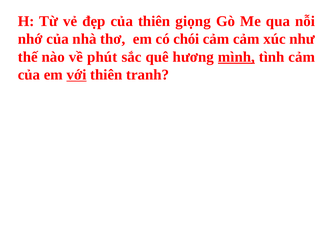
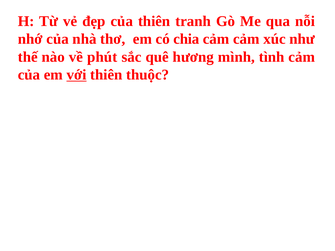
giọng: giọng -> tranh (193, 21)
chói: chói -> chia (186, 39)
mình underline: present -> none (236, 57)
tranh: tranh -> thuộc (148, 75)
